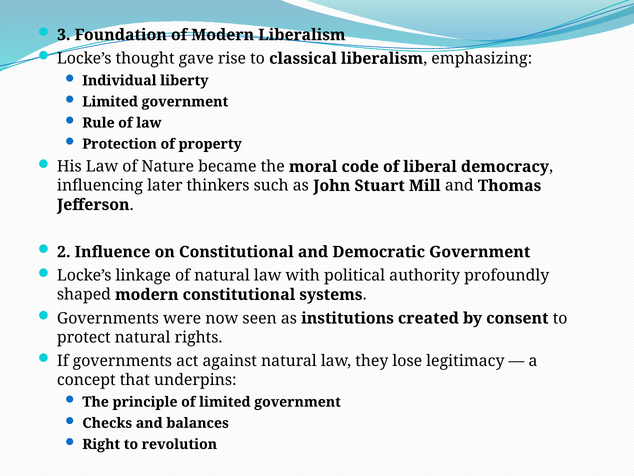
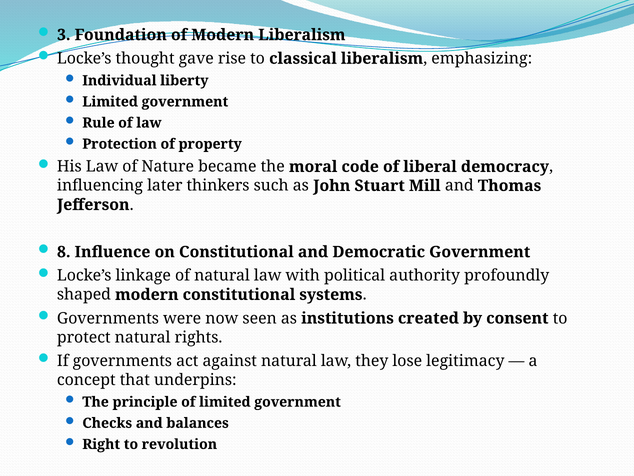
2: 2 -> 8 (64, 252)
